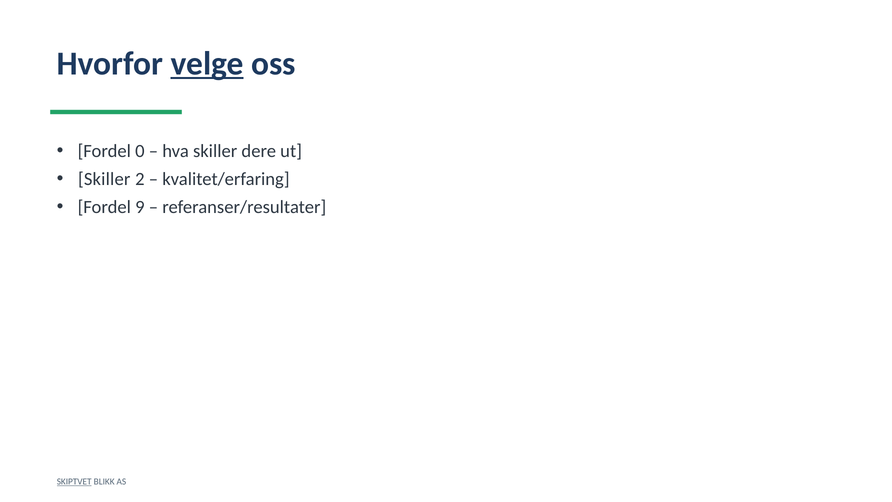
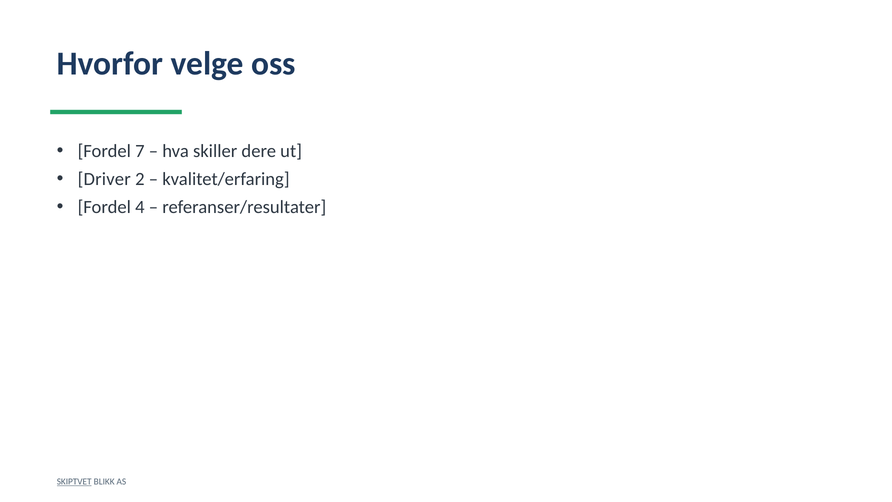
velge underline: present -> none (207, 64)
0: 0 -> 7 (140, 151)
Skiller: Skiller -> Driver (104, 179)
9: 9 -> 4 (140, 207)
